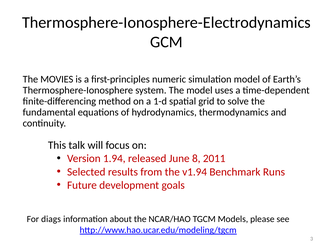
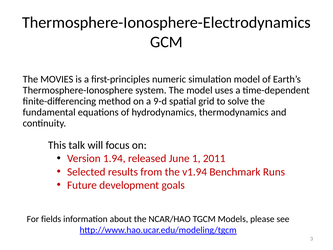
1-d: 1-d -> 9-d (160, 101)
8: 8 -> 1 (196, 158)
diags: diags -> fields (51, 219)
